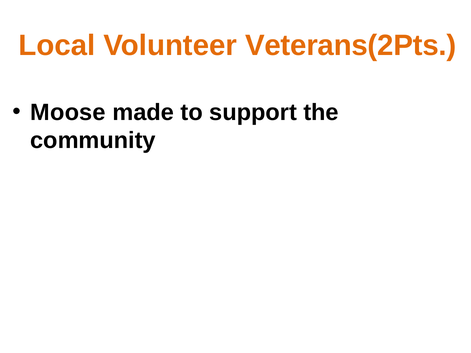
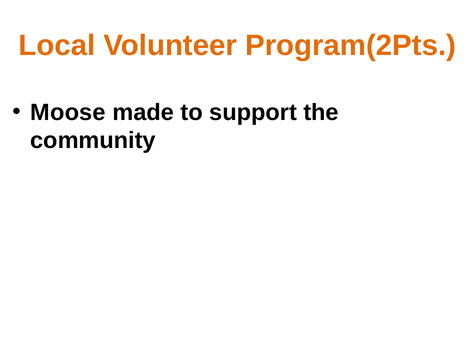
Veterans(2Pts: Veterans(2Pts -> Program(2Pts (351, 46)
